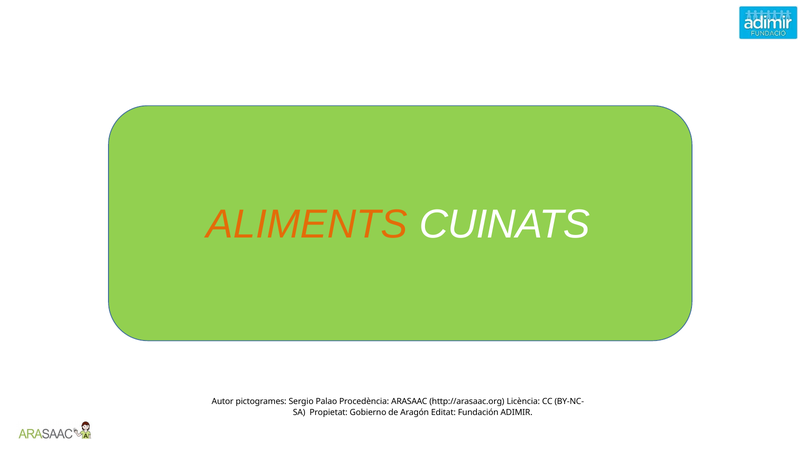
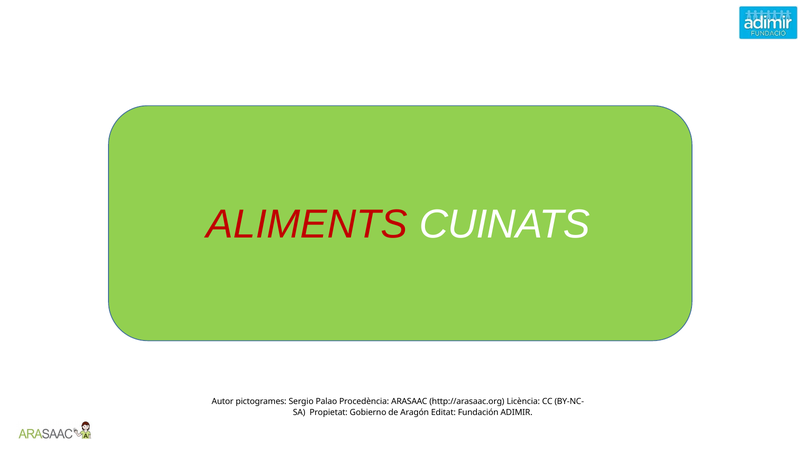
ALIMENTS colour: orange -> red (307, 224)
